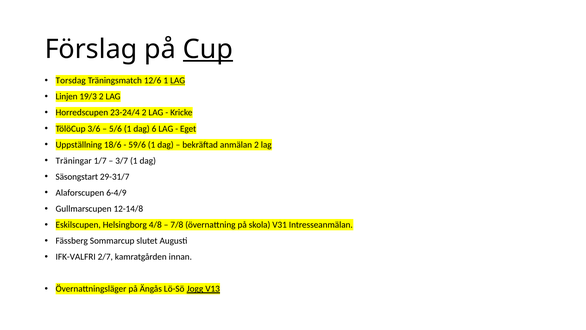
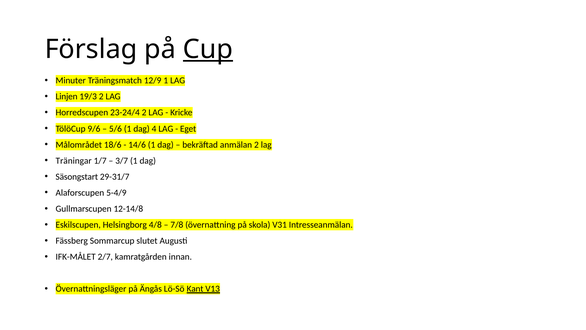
Torsdag: Torsdag -> Minuter (71, 80)
12/6: 12/6 -> 12/9 (153, 80)
LAG underline: present -> none (178, 80)
3/6: 3/6 -> 9/6 (94, 128)
6: 6 -> 4 (154, 128)
Uppställning: Uppställning -> Målområdet (79, 145)
59/6: 59/6 -> 14/6 (137, 145)
6-4/9: 6-4/9 -> 5-4/9 (116, 193)
IFK-VALFRI: IFK-VALFRI -> IFK-MÅLET (76, 257)
Jogg: Jogg -> Kant (195, 289)
